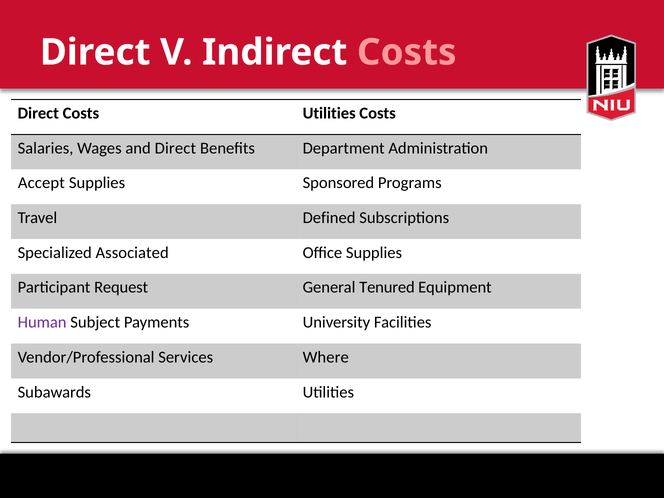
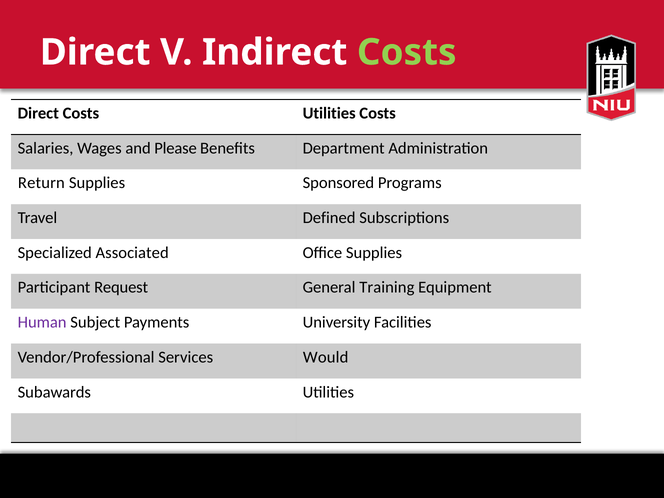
Costs colour: pink -> light green (407, 52)
and Direct: Direct -> Please (176, 148)
Accept: Accept -> Return (41, 183)
Tenured: Tenured -> Training (387, 287)
Where: Where -> Would (326, 357)
